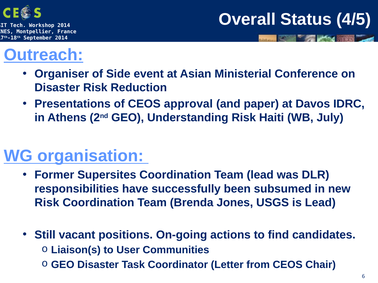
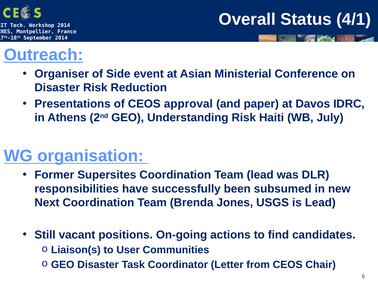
4/5: 4/5 -> 4/1 (354, 19)
Risk: Risk -> Next (47, 203)
